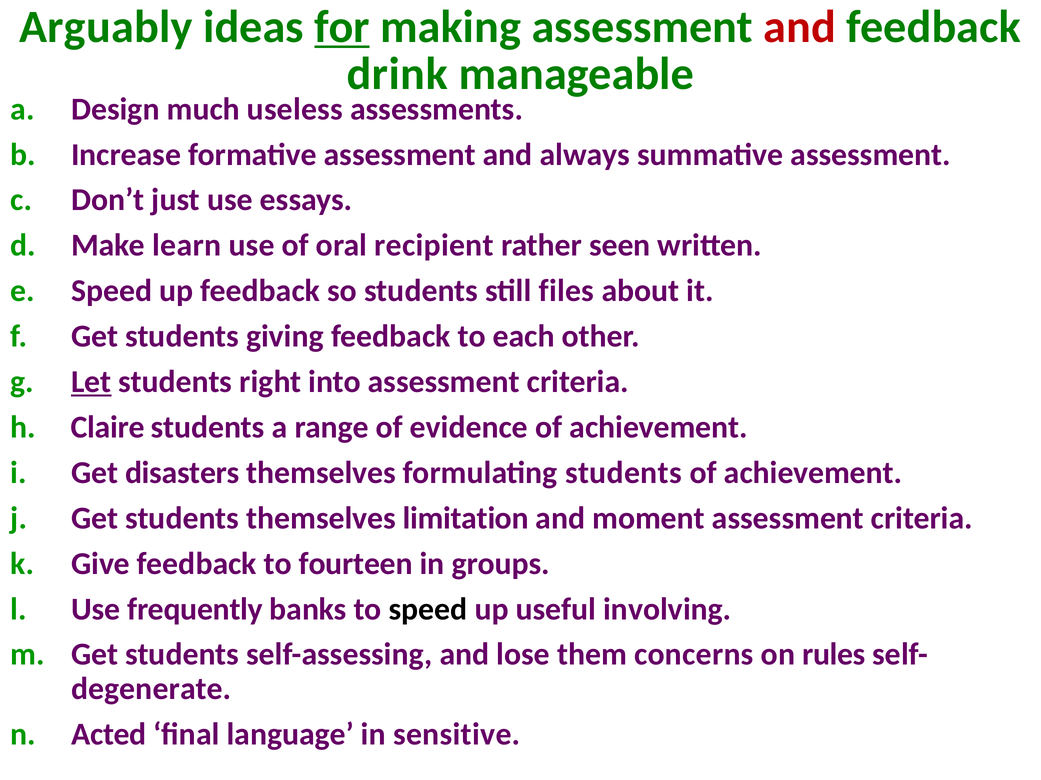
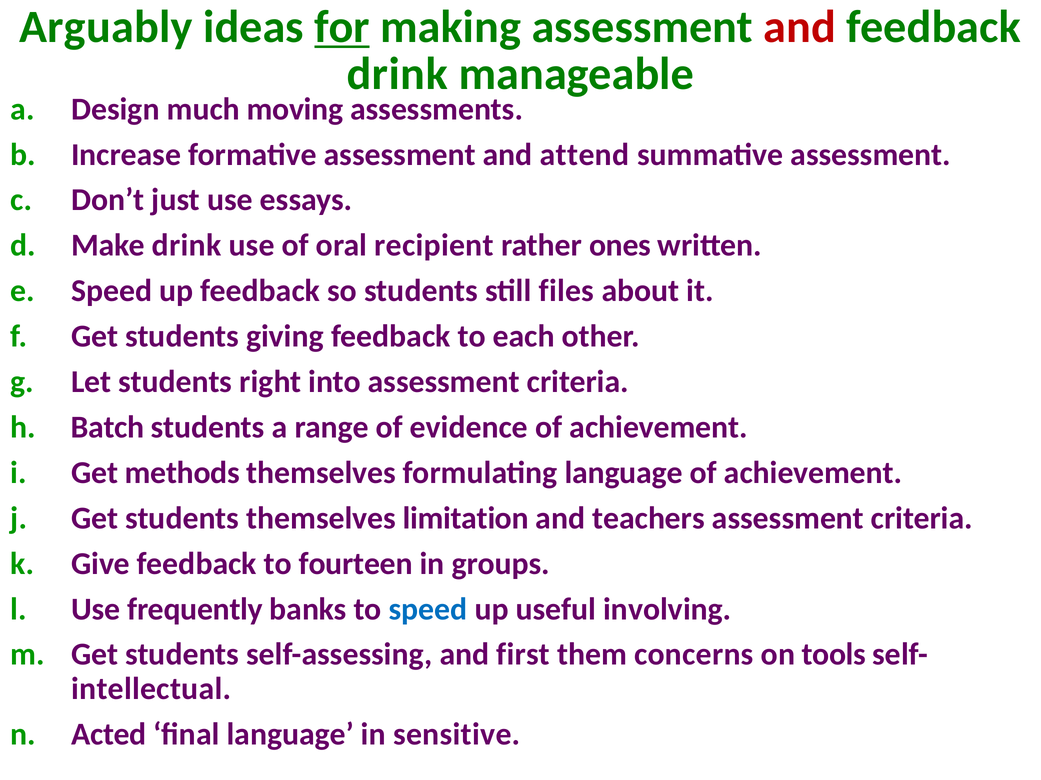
useless: useless -> moving (295, 109)
always: always -> attend (585, 155)
Make learn: learn -> drink (187, 246)
seen: seen -> ones (620, 246)
Let underline: present -> none (91, 382)
Claire: Claire -> Batch (108, 428)
disasters: disasters -> methods (182, 473)
formulating students: students -> language (624, 473)
moment: moment -> teachers (649, 519)
speed colour: black -> blue (428, 610)
lose: lose -> first (523, 655)
rules: rules -> tools (834, 655)
degenerate: degenerate -> intellectual (151, 689)
